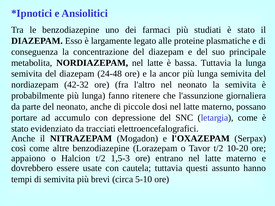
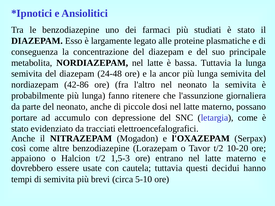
42-32: 42-32 -> 42-86 (77, 85)
assunto: assunto -> decidui (226, 168)
